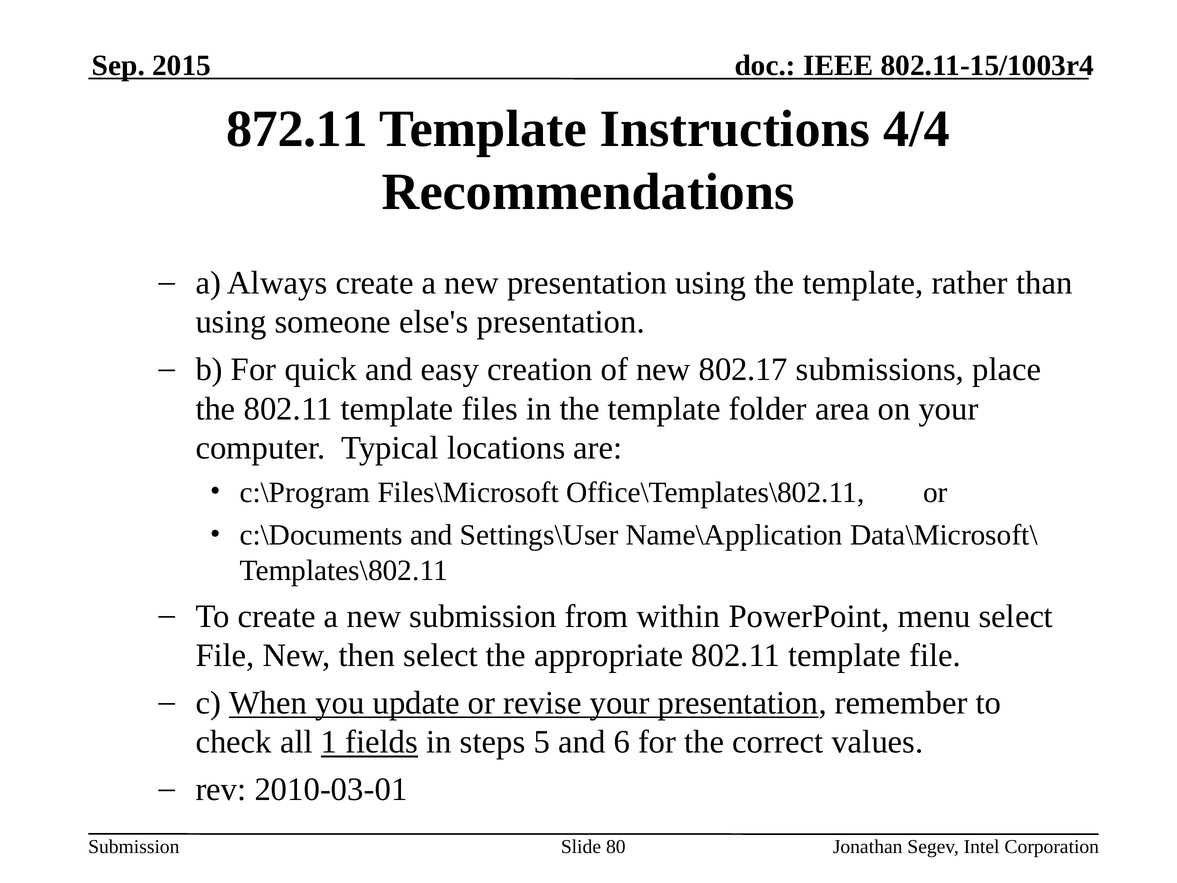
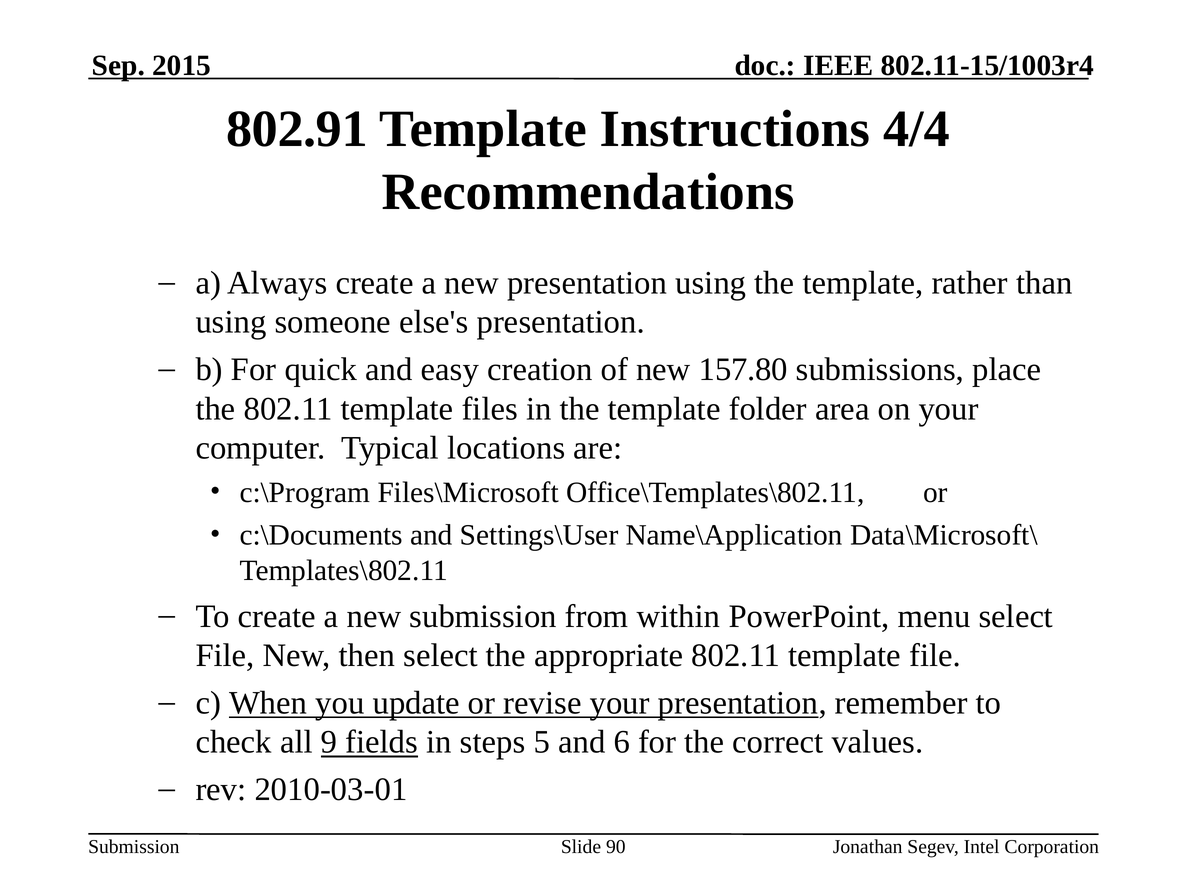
872.11: 872.11 -> 802.91 (297, 129)
802.17: 802.17 -> 157.80 (743, 370)
1: 1 -> 9 (329, 742)
80: 80 -> 90 (616, 847)
